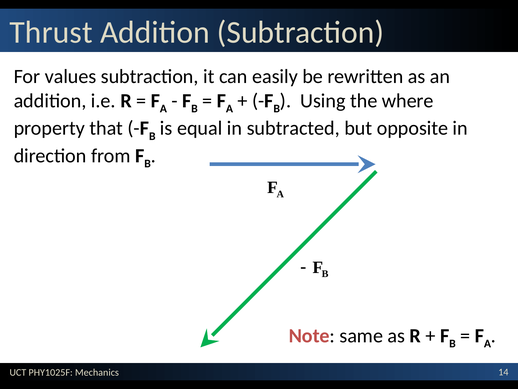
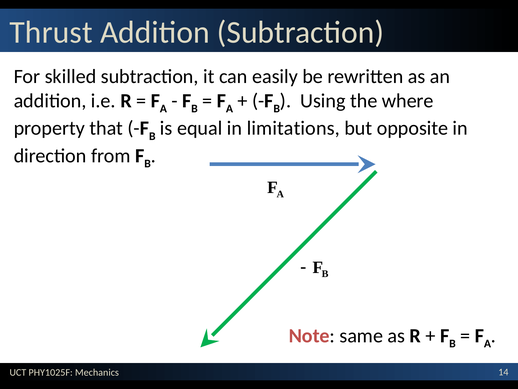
values: values -> skilled (71, 76)
subtracted: subtracted -> limitations (293, 128)
